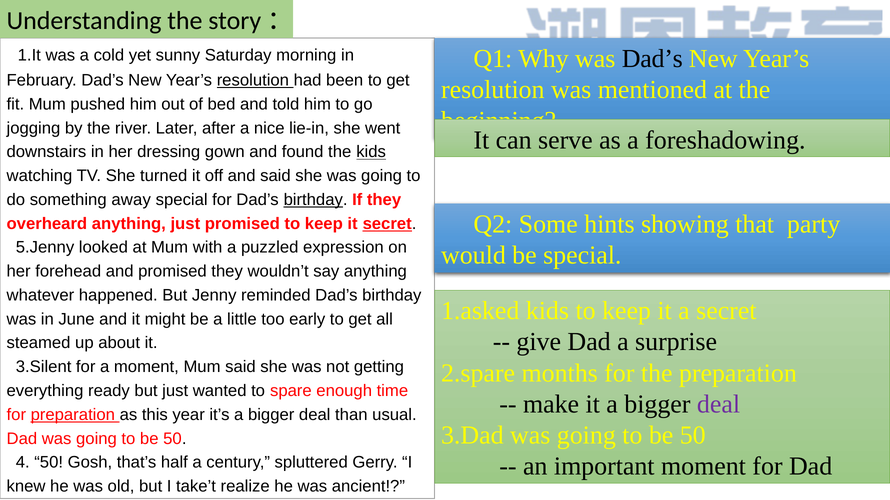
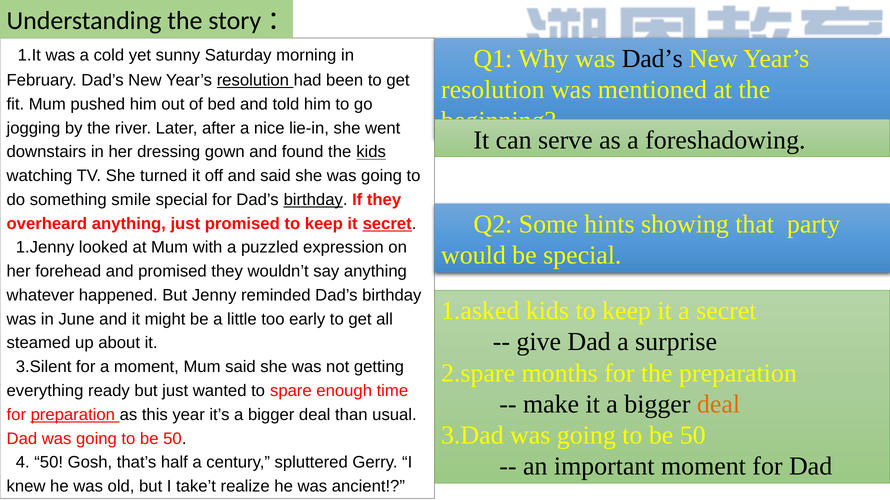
away: away -> smile (131, 200)
5.Jenny: 5.Jenny -> 1.Jenny (45, 248)
deal colour: purple -> orange (719, 405)
